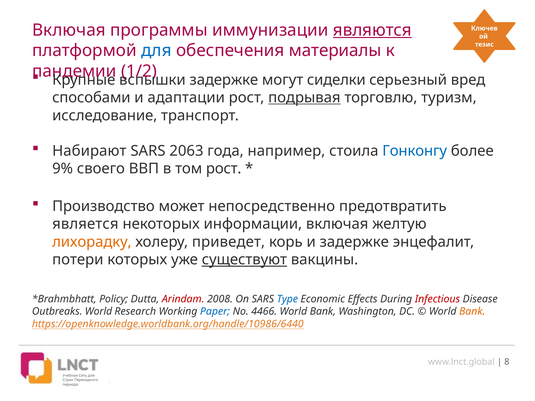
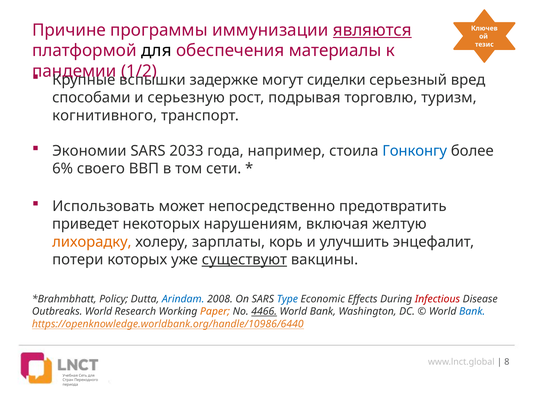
Включая: Включая -> Причине (69, 30)
для colour: blue -> black (156, 51)
адаптации: адаптации -> серьезную (186, 98)
подрывая underline: present -> none (304, 98)
исследование: исследование -> когнитивного (105, 116)
Набирают: Набирают -> Экономии (89, 151)
2063: 2063 -> 2033 (186, 151)
9%: 9% -> 6% (63, 169)
том рост: рост -> сети (224, 169)
Производство: Производство -> Использовать (103, 206)
является: является -> приведет (85, 224)
информации: информации -> нарушениям (253, 224)
приведет: приведет -> зарплаты (229, 242)
и задержке: задержке -> улучшить (354, 242)
Arindam colour: red -> blue (183, 299)
Paper colour: blue -> orange (215, 312)
4466 underline: none -> present (264, 312)
Bank colour: orange -> blue (472, 312)
